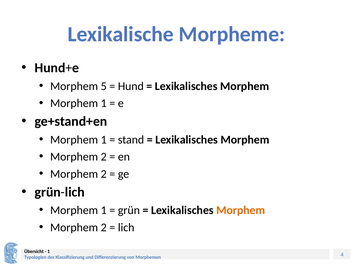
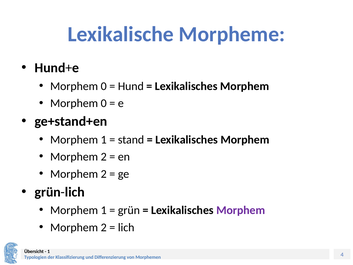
5: 5 -> 0 (104, 86)
1: 1 -> 0 (104, 103)
Morphem colour: orange -> purple (241, 210)
